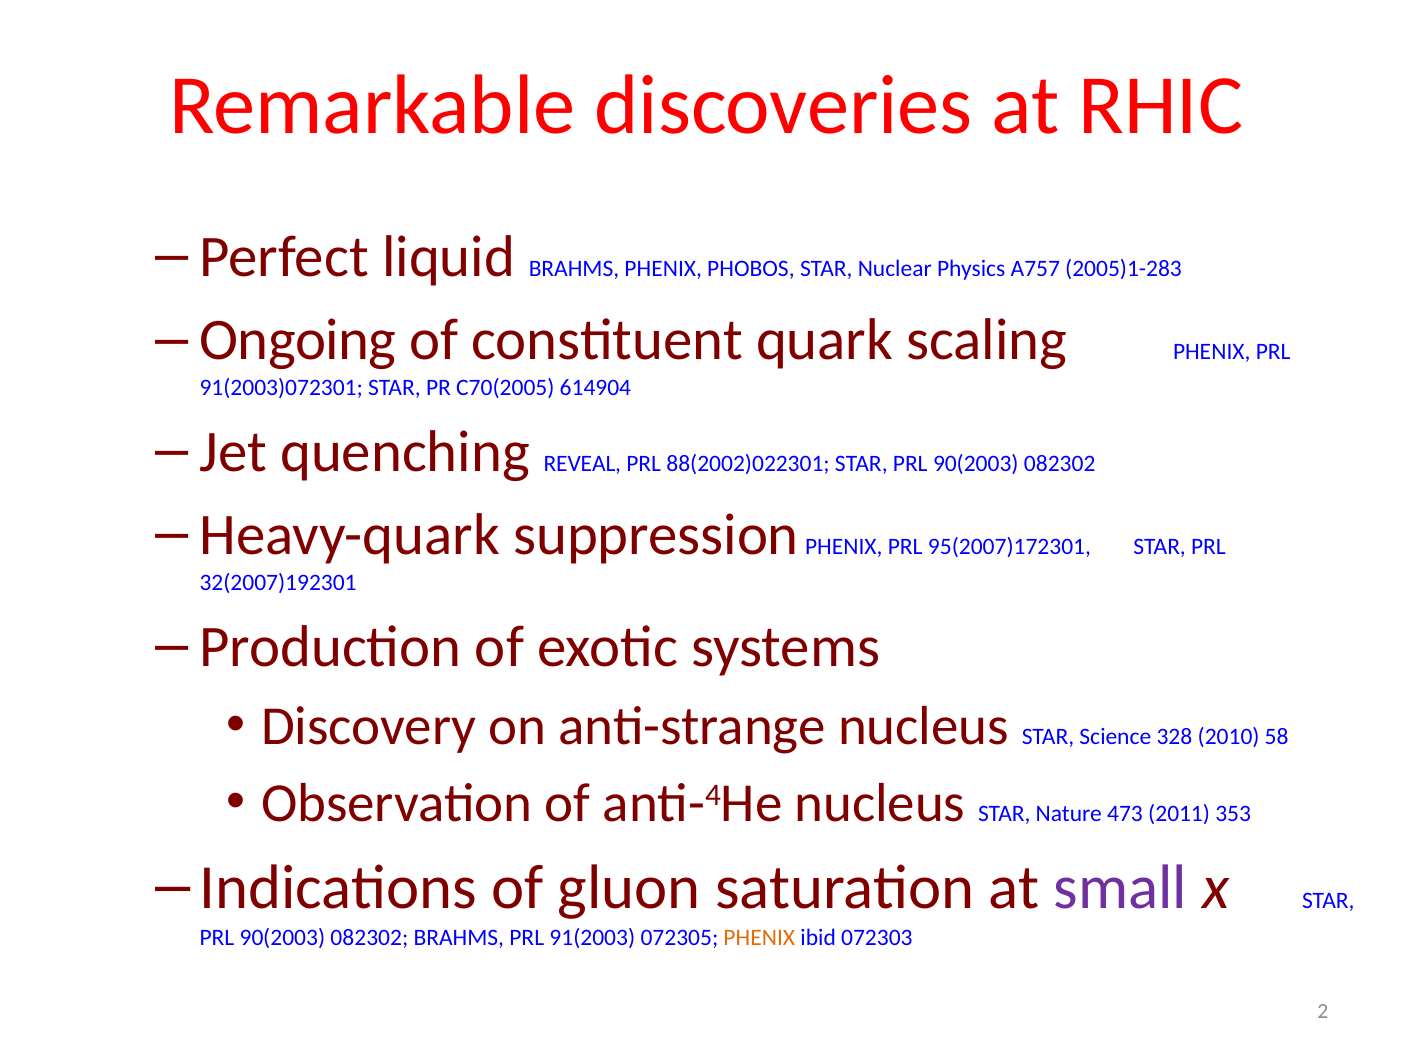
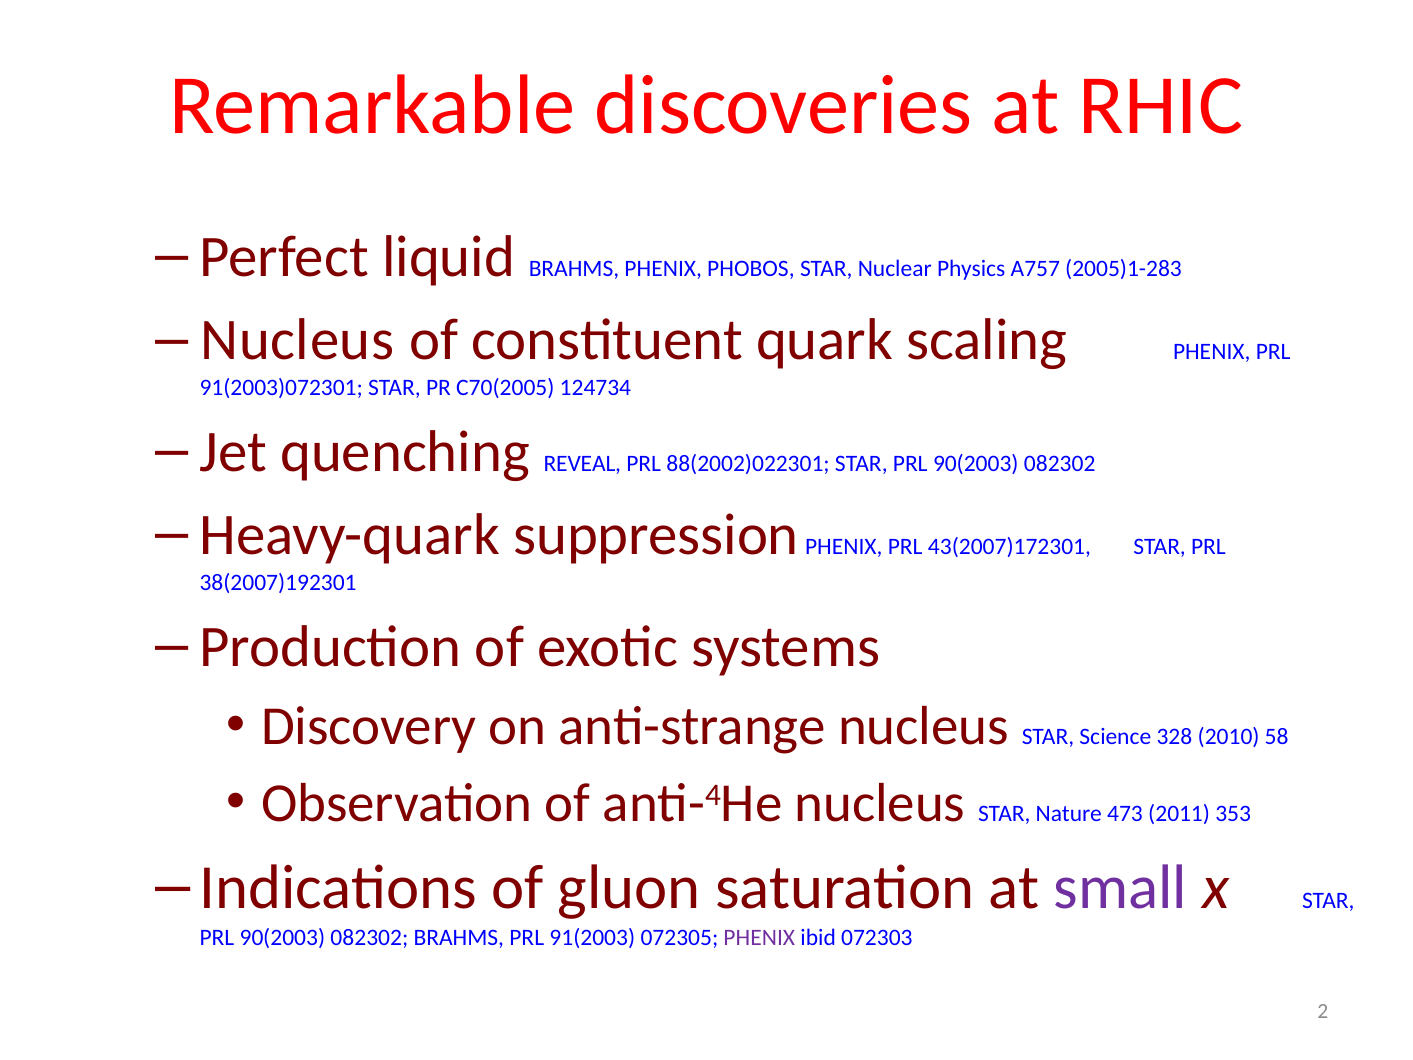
Ongoing: Ongoing -> Nucleus (297, 340)
614904: 614904 -> 124734 (595, 387)
95(2007)172301: 95(2007)172301 -> 43(2007)172301 (1009, 547)
32(2007)192301: 32(2007)192301 -> 38(2007)192301 (278, 582)
PHENIX colour: orange -> purple (759, 937)
